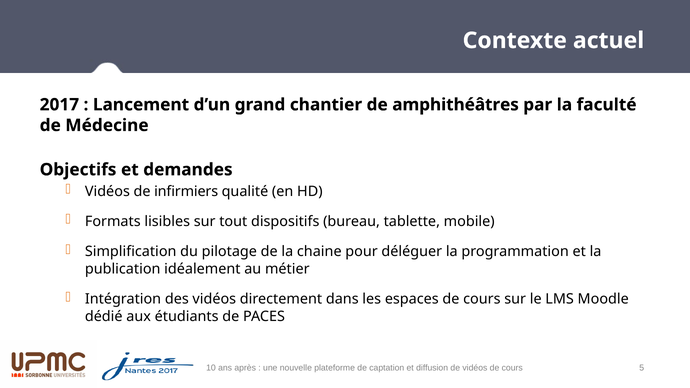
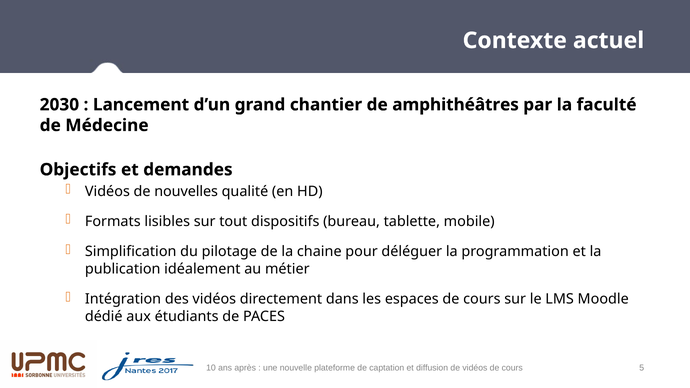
2017: 2017 -> 2030 (59, 105)
infirmiers: infirmiers -> nouvelles (186, 191)
